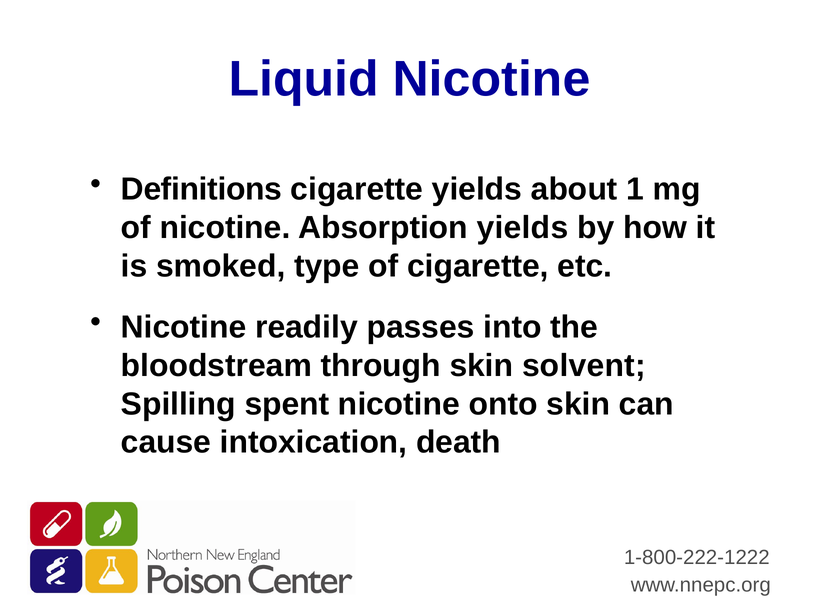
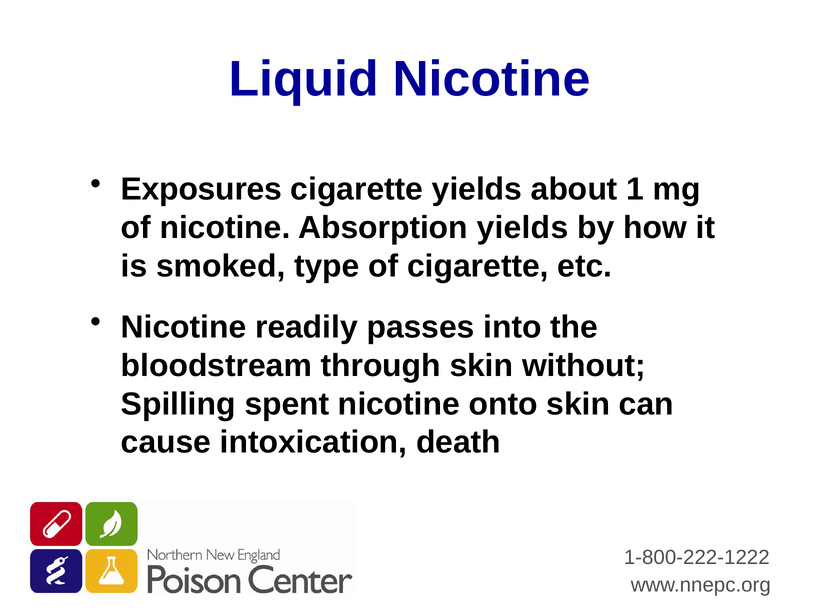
Definitions: Definitions -> Exposures (201, 189)
solvent: solvent -> without (584, 366)
